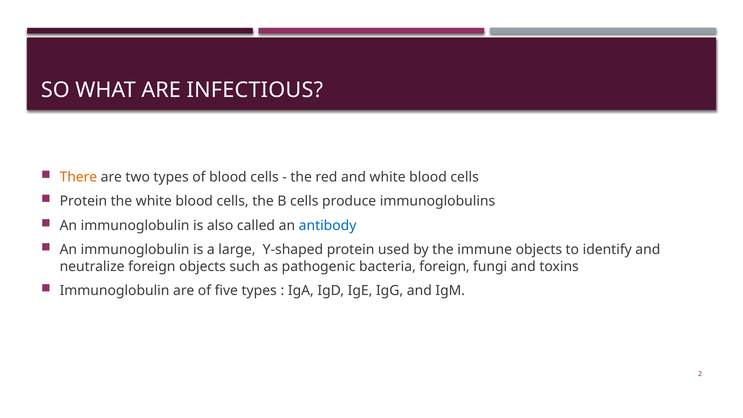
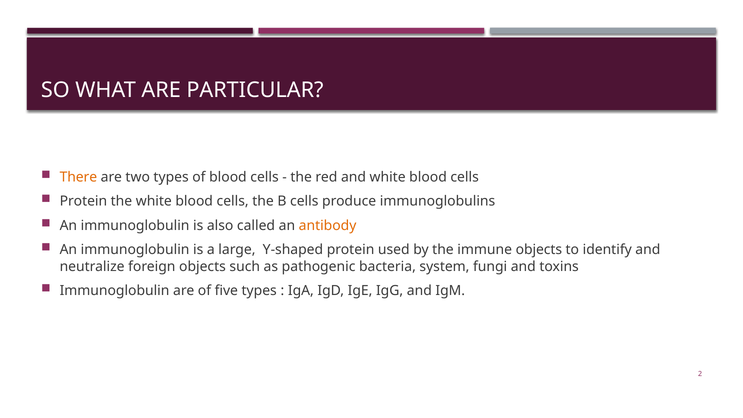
INFECTIOUS: INFECTIOUS -> PARTICULAR (255, 90)
antibody colour: blue -> orange (328, 225)
bacteria foreign: foreign -> system (444, 266)
